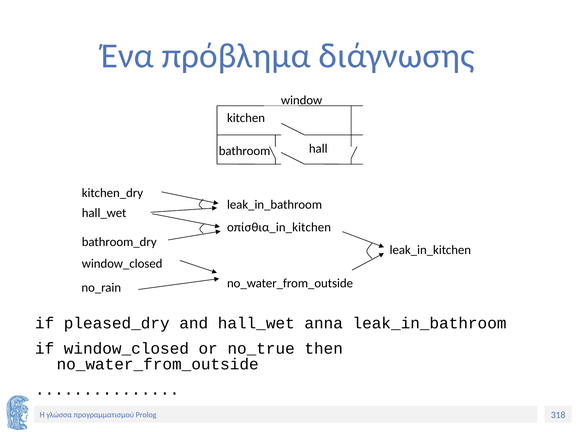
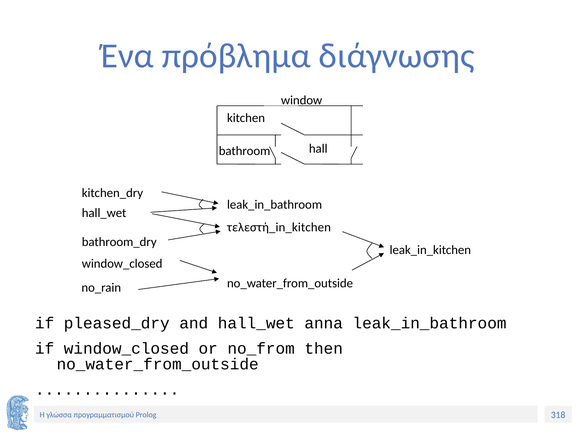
οπίσθια_in_kitchen: οπίσθια_in_kitchen -> τελεστή_in_kitchen (279, 227)
no_true: no_true -> no_from (261, 349)
